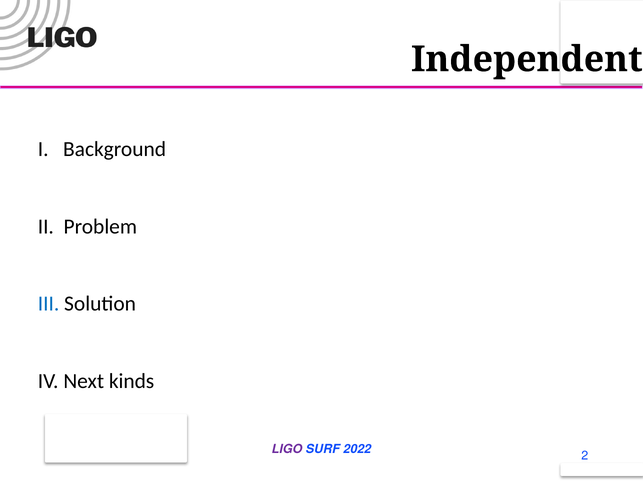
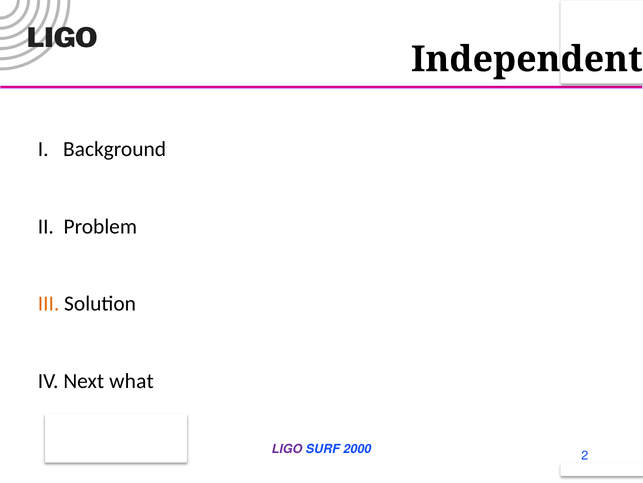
III colour: blue -> orange (49, 303)
kinds: kinds -> what (131, 380)
2022: 2022 -> 2000 (357, 449)
